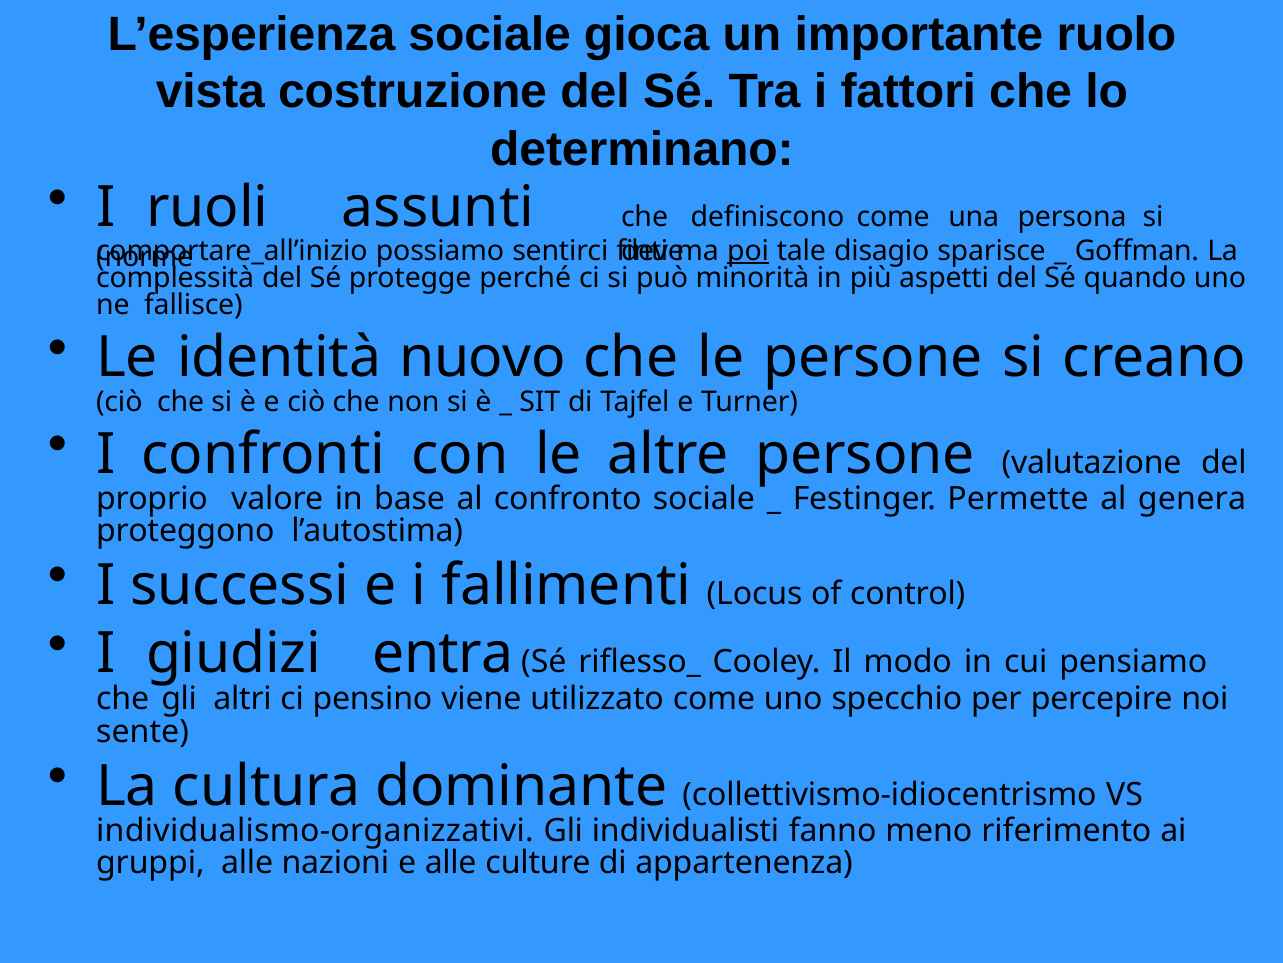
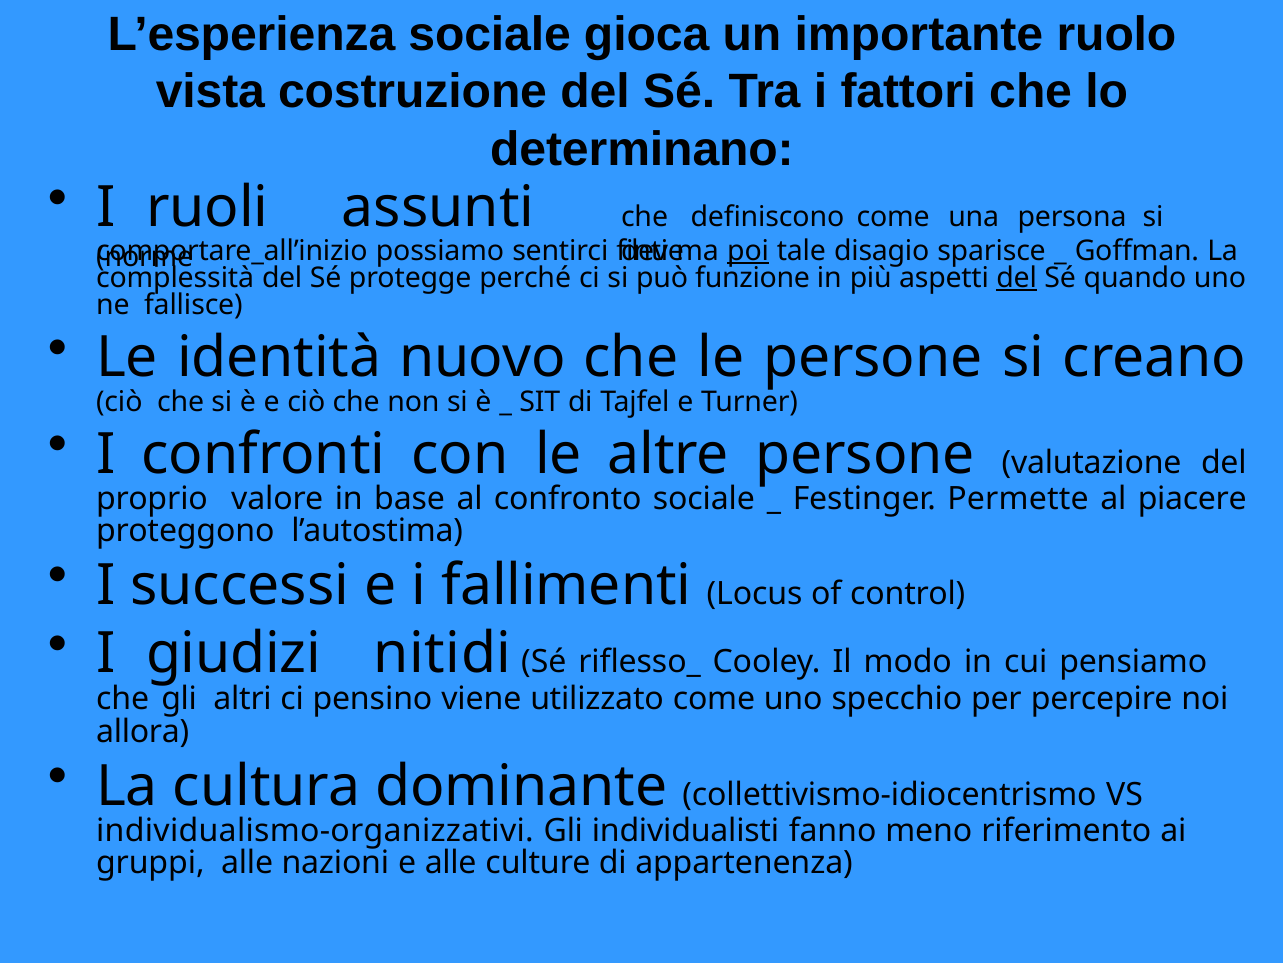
minorità: minorità -> funzione (753, 278)
del underline: none -> present (1017, 278)
genera: genera -> piacere (1192, 499)
entra: entra -> nitidi (443, 653)
sente: sente -> allora (143, 731)
